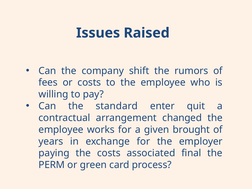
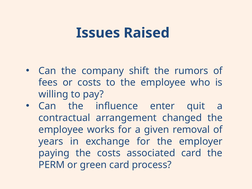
standard: standard -> influence (117, 106)
brought: brought -> removal (191, 130)
associated final: final -> card (191, 153)
